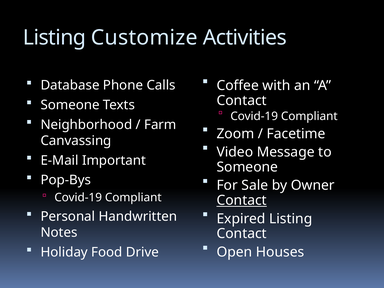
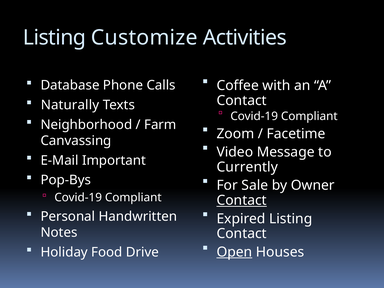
Someone: Someone -> Naturally (70, 105)
Someone: Someone -> Currently (247, 167)
Open underline: none -> present (234, 252)
